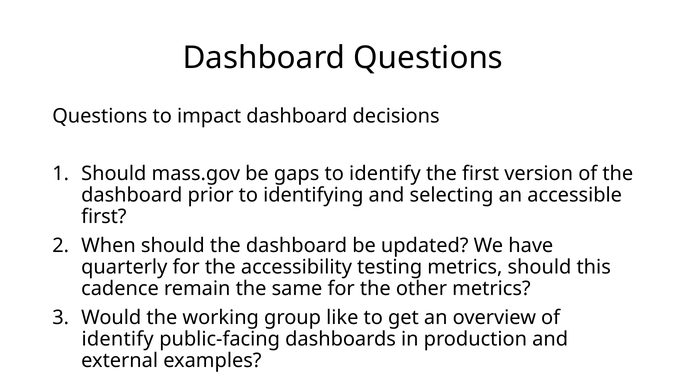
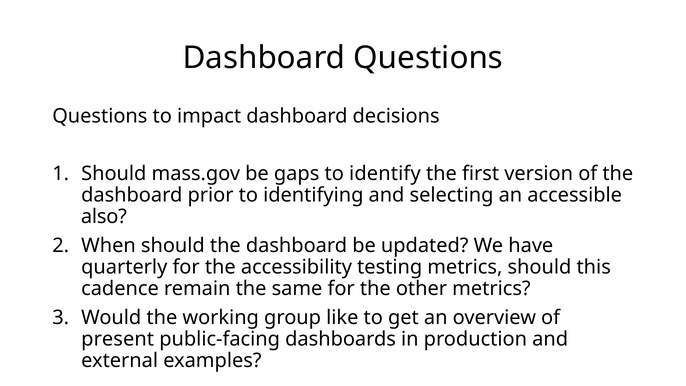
first: first -> also (104, 217)
identify: identify -> present (118, 339)
